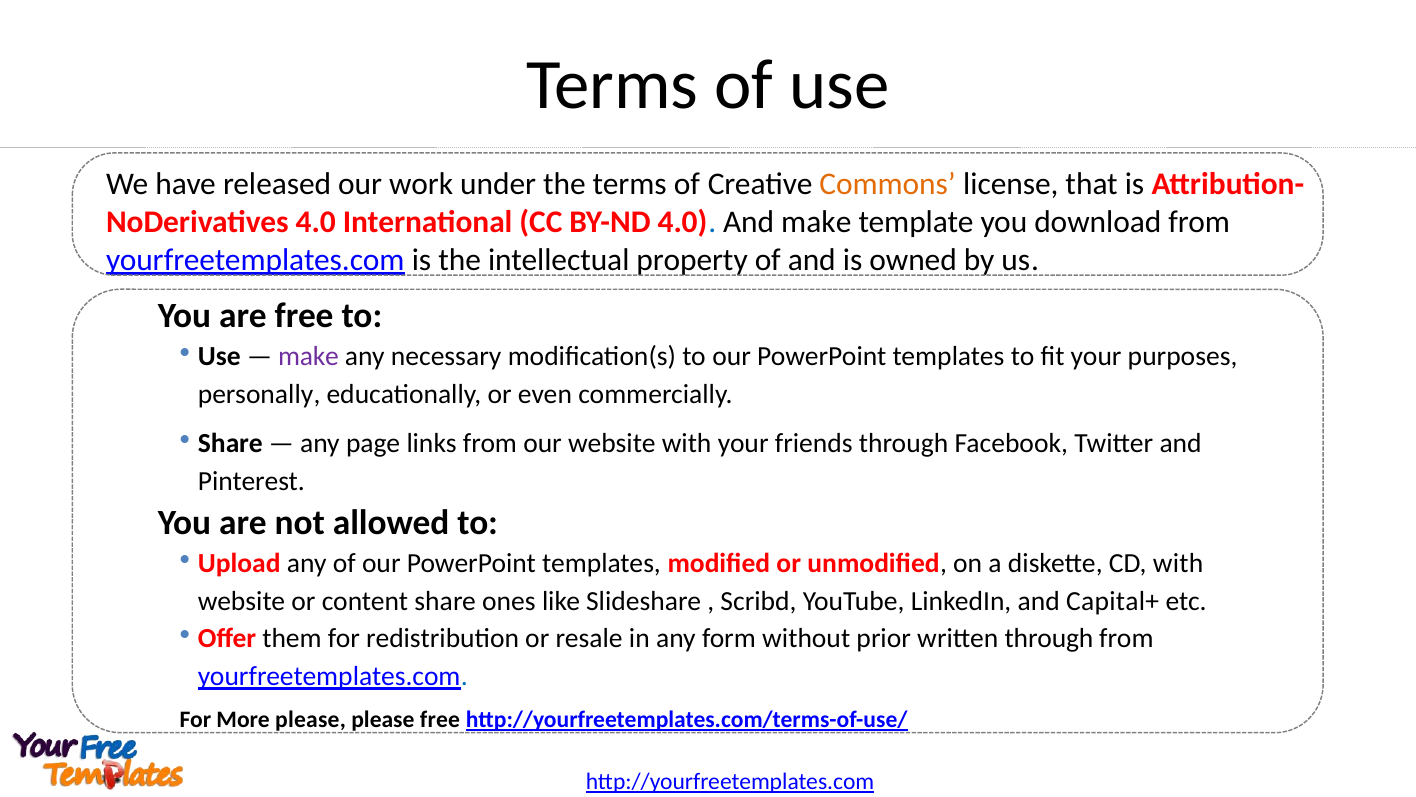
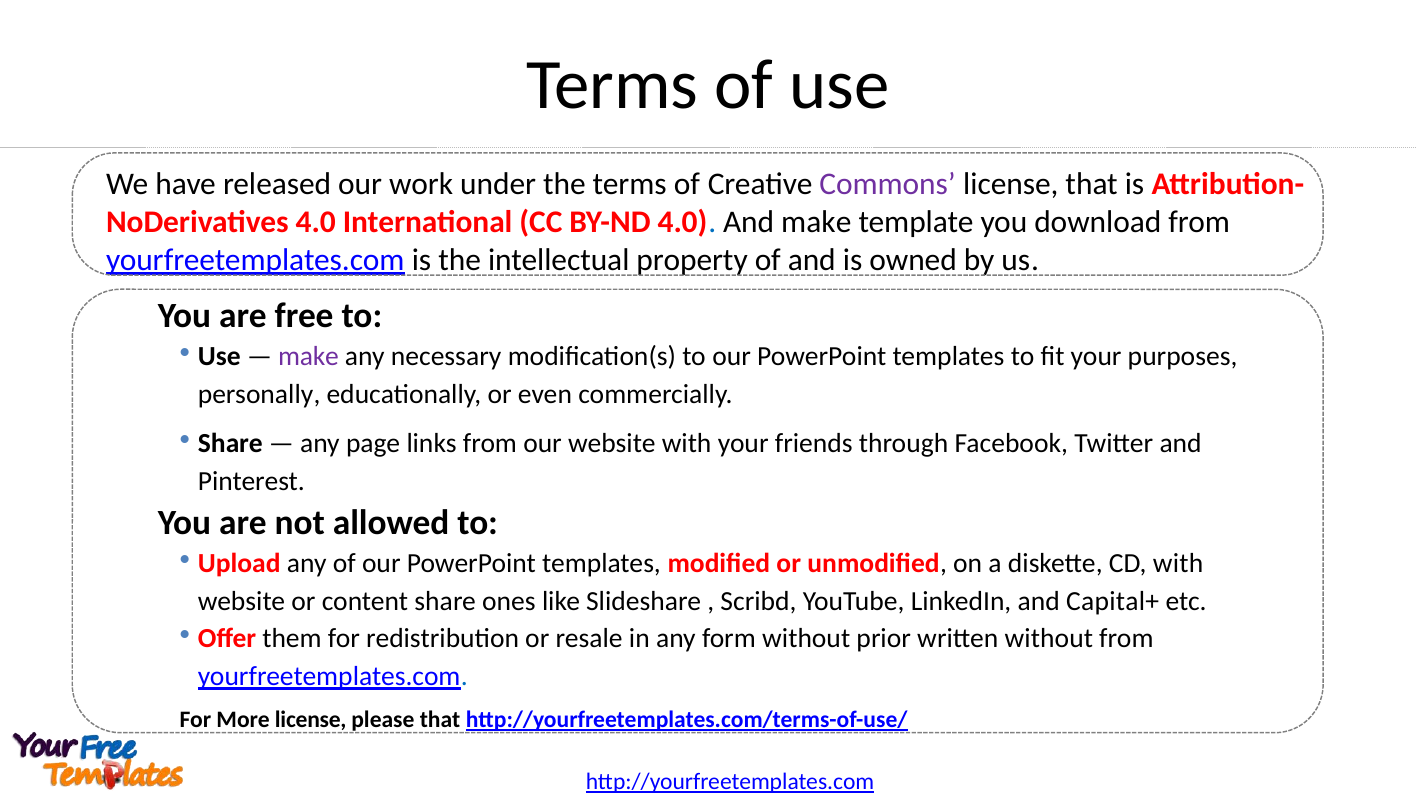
Commons colour: orange -> purple (888, 184)
written through: through -> without (1049, 638)
More please: please -> license (311, 719)
please free: free -> that (440, 719)
